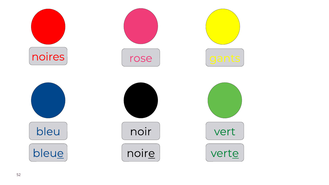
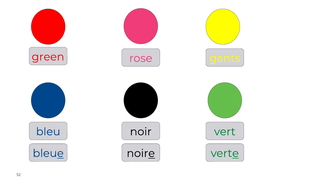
noires: noires -> green (48, 57)
